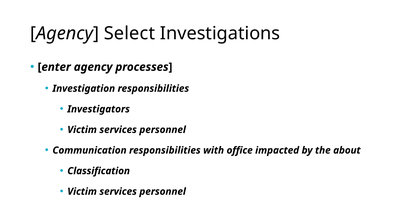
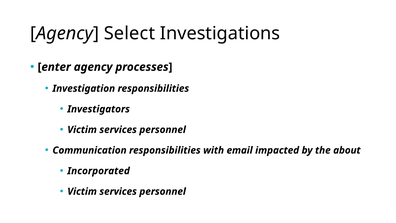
office: office -> email (240, 150)
Classification: Classification -> Incorporated (99, 171)
